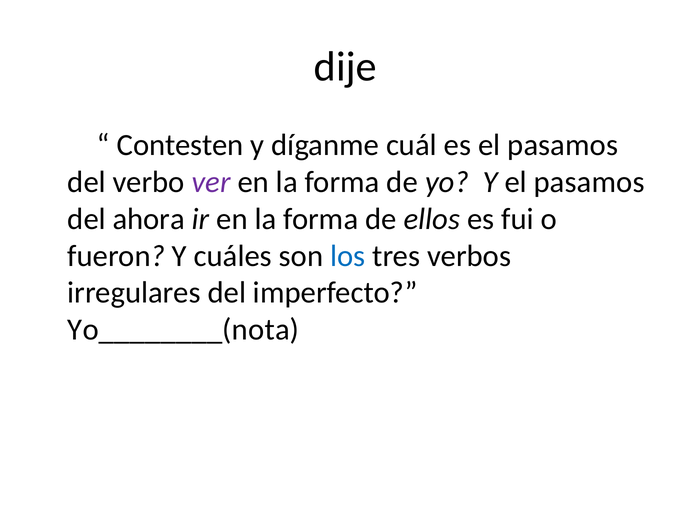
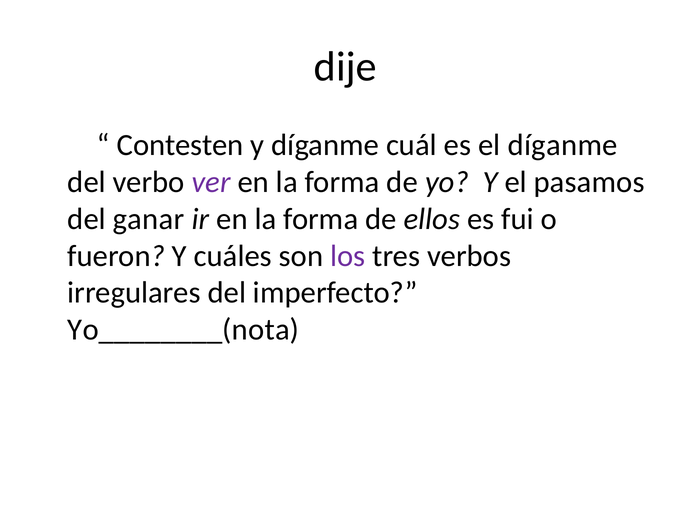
es el pasamos: pasamos -> díganme (563, 145)
ahora: ahora -> ganar (149, 219)
los colour: blue -> purple (348, 256)
